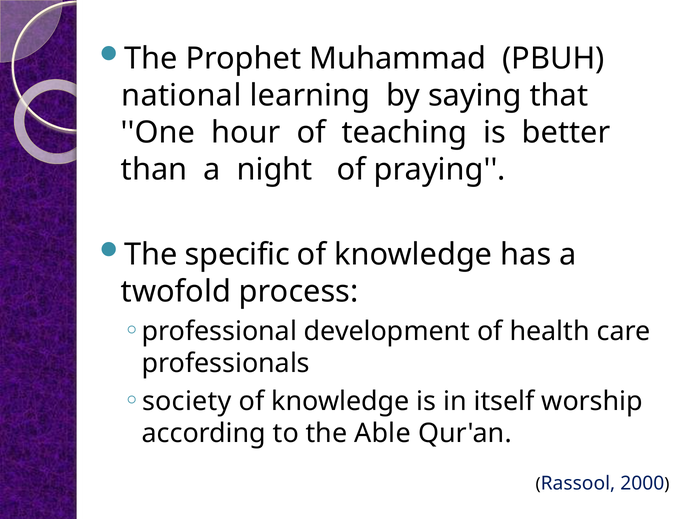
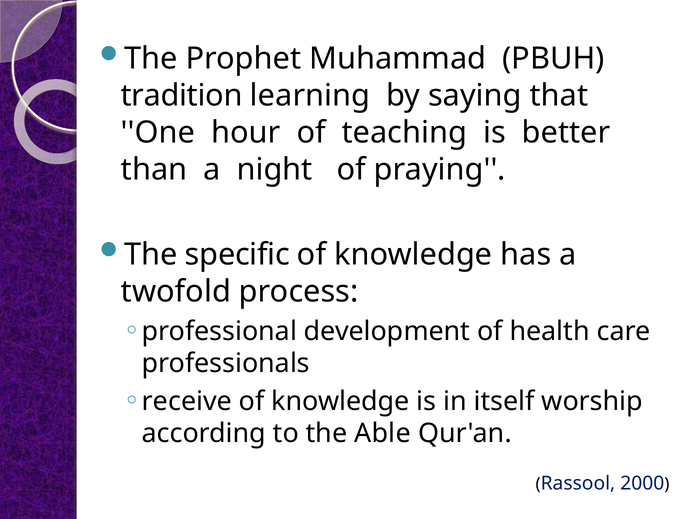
national: national -> tradition (182, 96)
society: society -> receive (187, 401)
